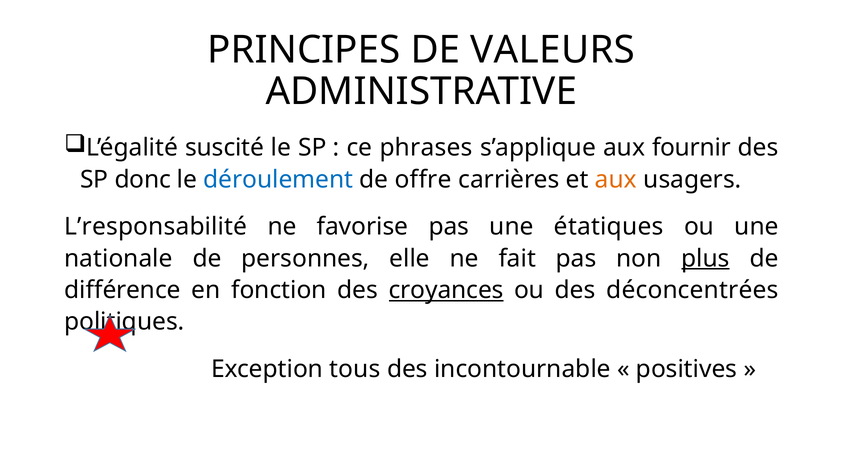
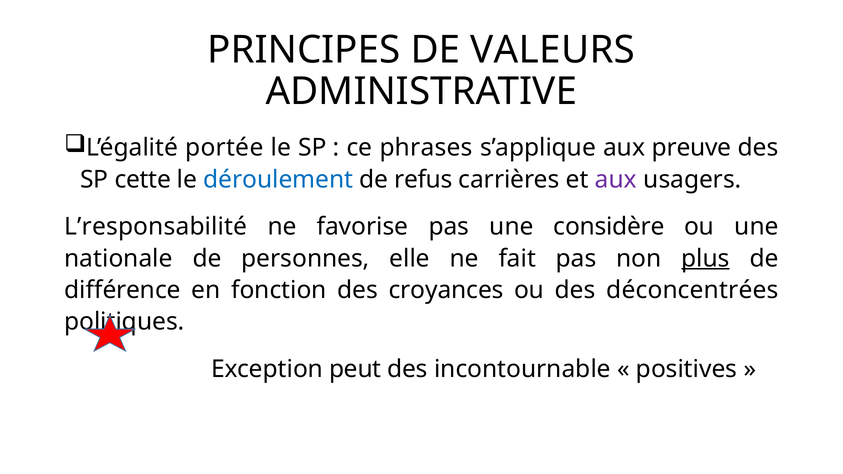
suscité: suscité -> portée (224, 148)
fournir: fournir -> preuve (692, 148)
donc: donc -> cette (143, 180)
offre: offre -> refus (423, 180)
aux colour: orange -> purple (616, 180)
étatiques: étatiques -> considère (609, 227)
croyances underline: present -> none (446, 290)
tous: tous -> peut (355, 369)
